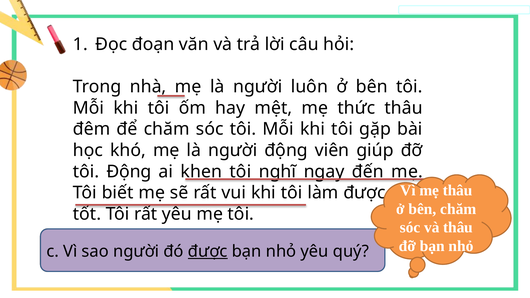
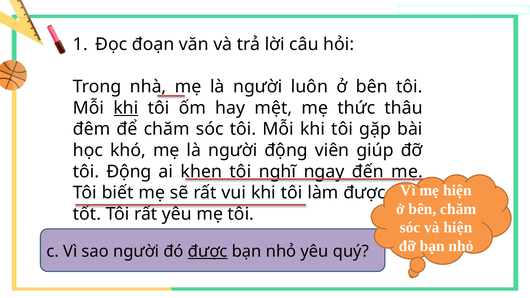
khi underline: none -> present (126, 108)
mẹ thâu: thâu -> hiện (458, 191)
và thâu: thâu -> hiện (458, 228)
